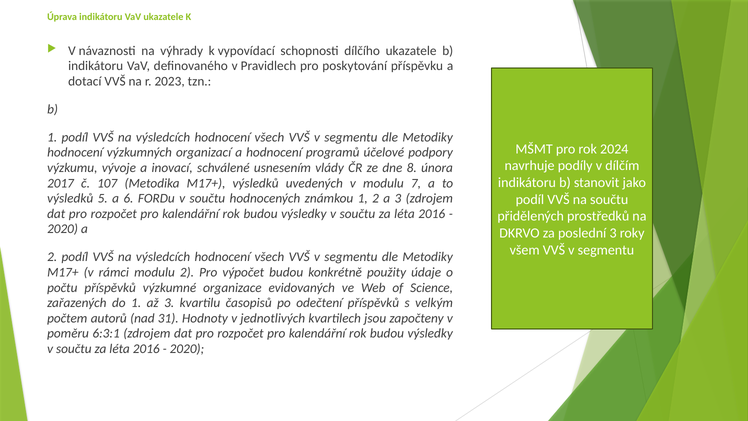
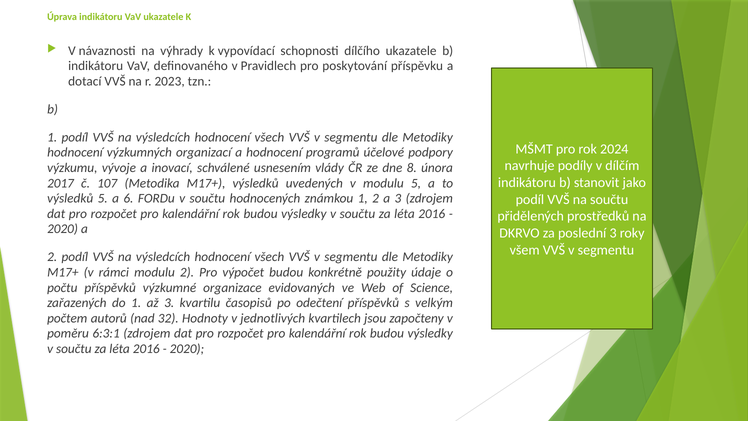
modulu 7: 7 -> 5 (416, 183)
31: 31 -> 32 (168, 318)
